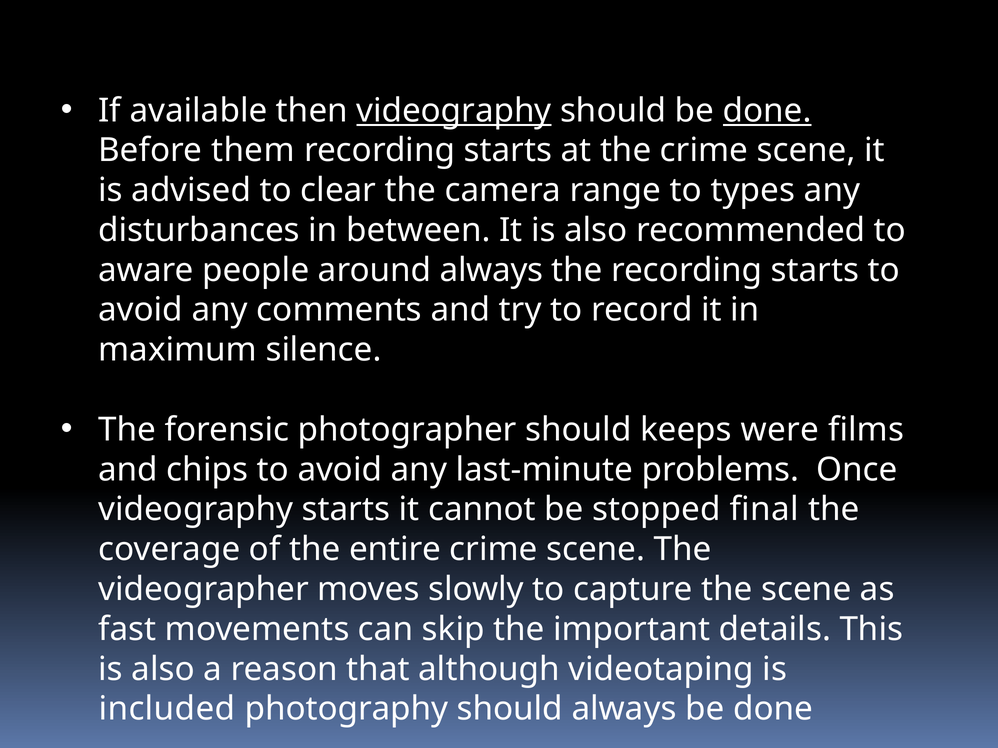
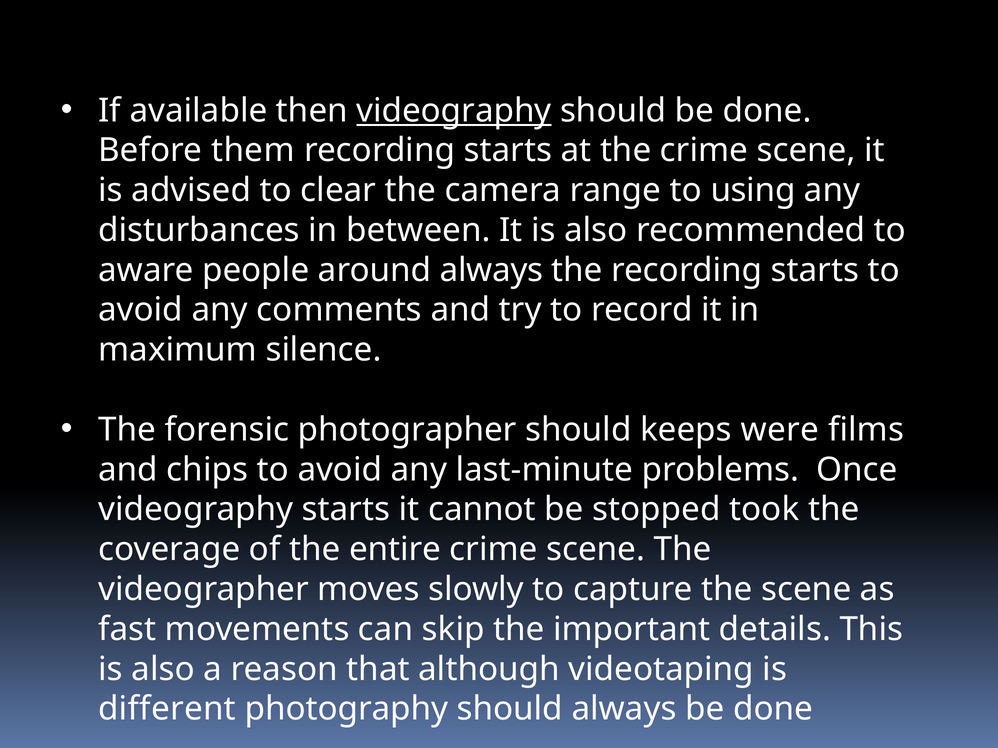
done underline: present -> none (767, 111)
types: types -> using (753, 190)
final: final -> took (764, 510)
included: included -> different (167, 709)
